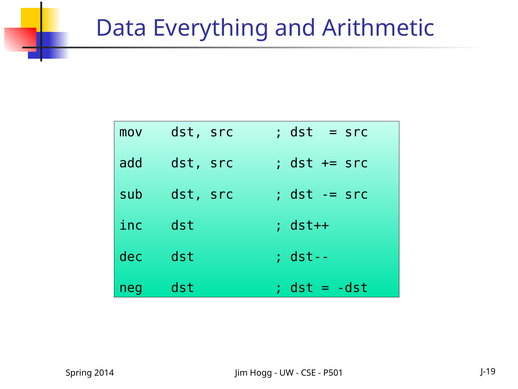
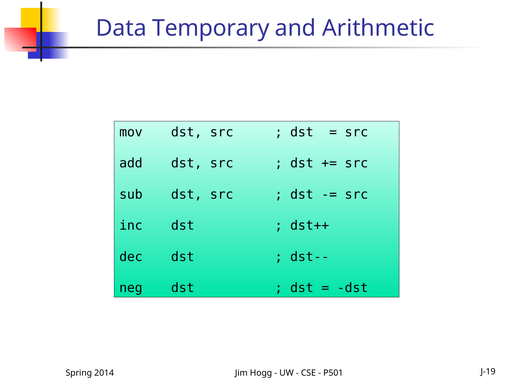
Everything: Everything -> Temporary (211, 28)
